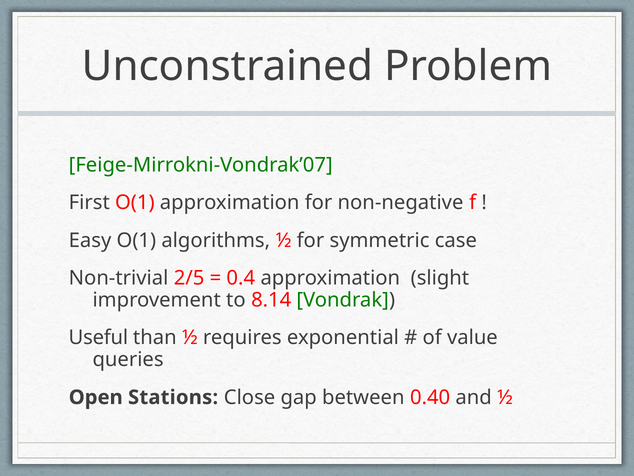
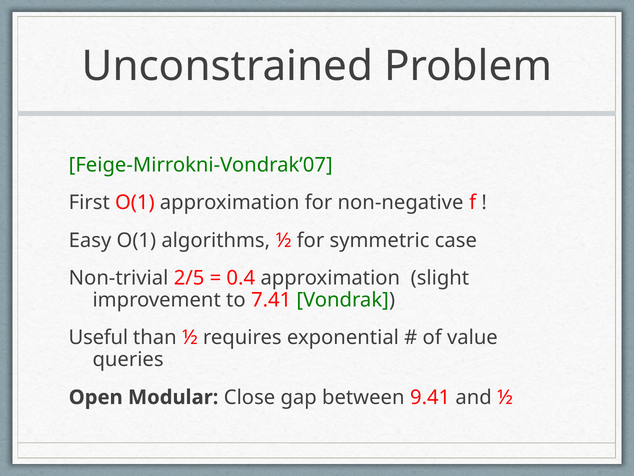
8.14: 8.14 -> 7.41 (271, 300)
Stations: Stations -> Modular (173, 397)
0.40: 0.40 -> 9.41 (430, 397)
